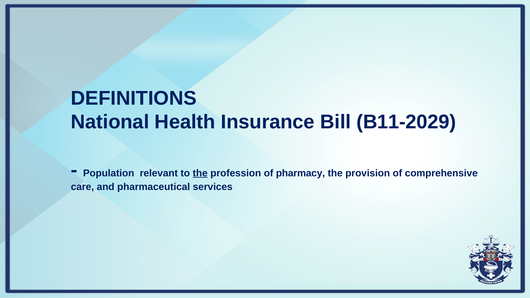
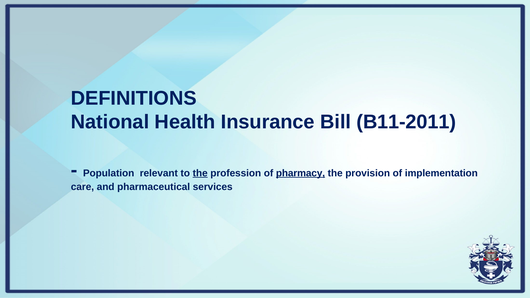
B11-2029: B11-2029 -> B11-2011 (406, 122)
pharmacy underline: none -> present (301, 173)
comprehensive: comprehensive -> implementation (441, 173)
